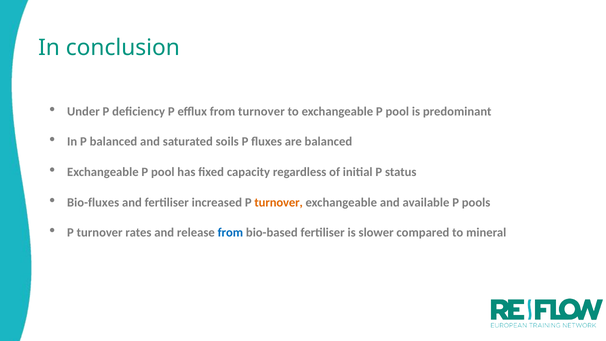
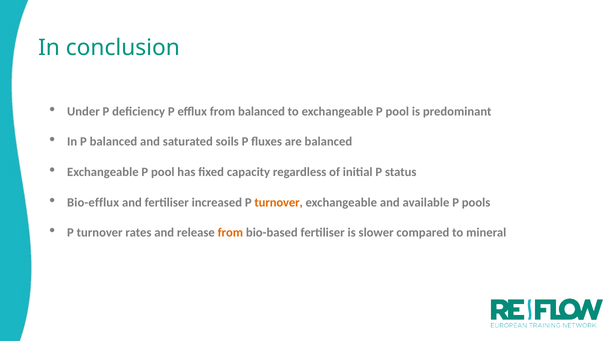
from turnover: turnover -> balanced (262, 111)
Bio-fluxes: Bio-fluxes -> Bio-efflux (93, 202)
from colour: blue -> orange (230, 233)
